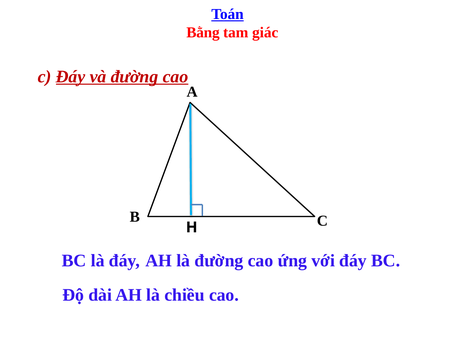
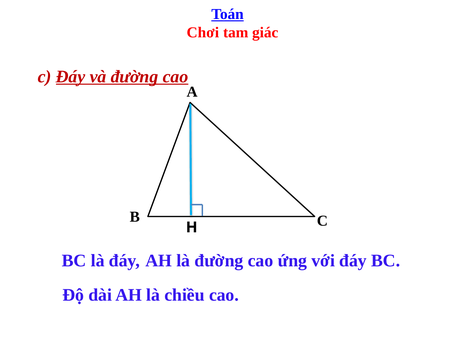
Bằng: Bằng -> Chơi (203, 32)
